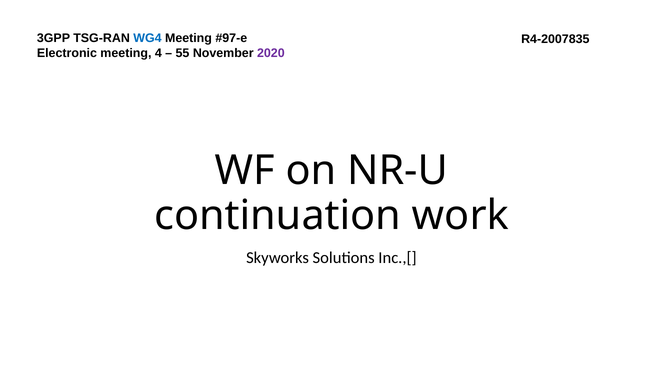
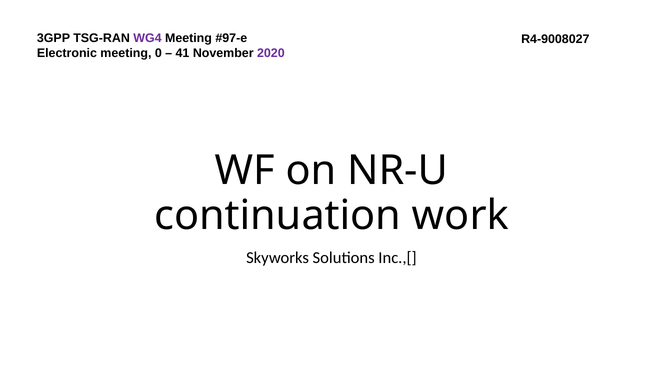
WG4 colour: blue -> purple (147, 38)
R4-2007835: R4-2007835 -> R4-9008027 (555, 39)
4: 4 -> 0 (158, 53)
55: 55 -> 41 (182, 53)
